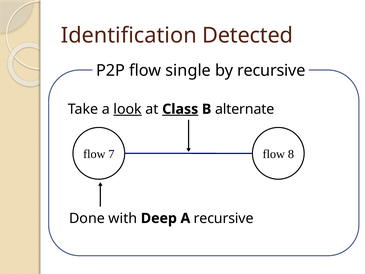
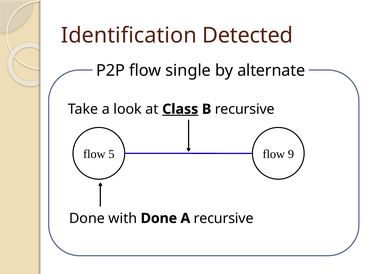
by recursive: recursive -> alternate (271, 70)
look underline: present -> none (128, 109)
B alternate: alternate -> recursive (245, 109)
7: 7 -> 5 (111, 154)
8: 8 -> 9 (291, 154)
with Deep: Deep -> Done (159, 218)
